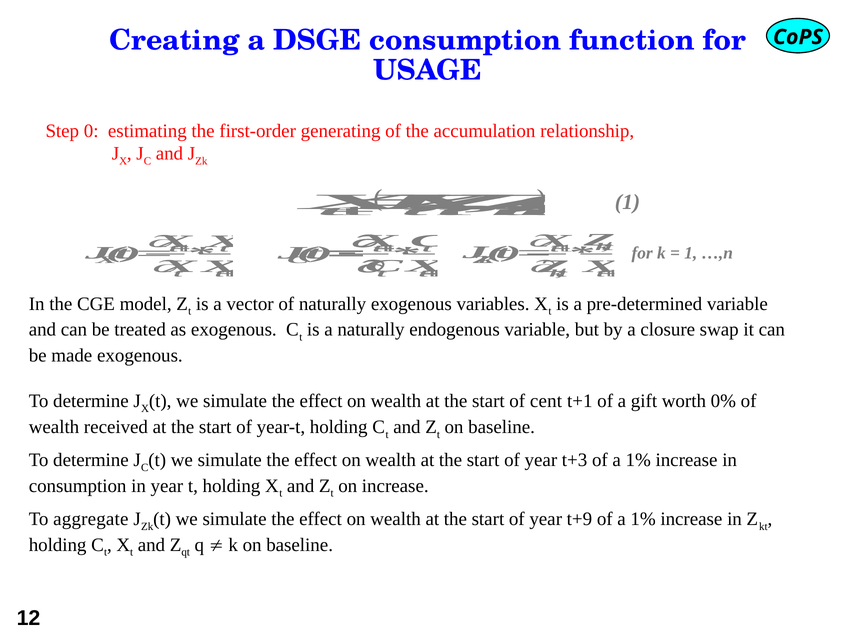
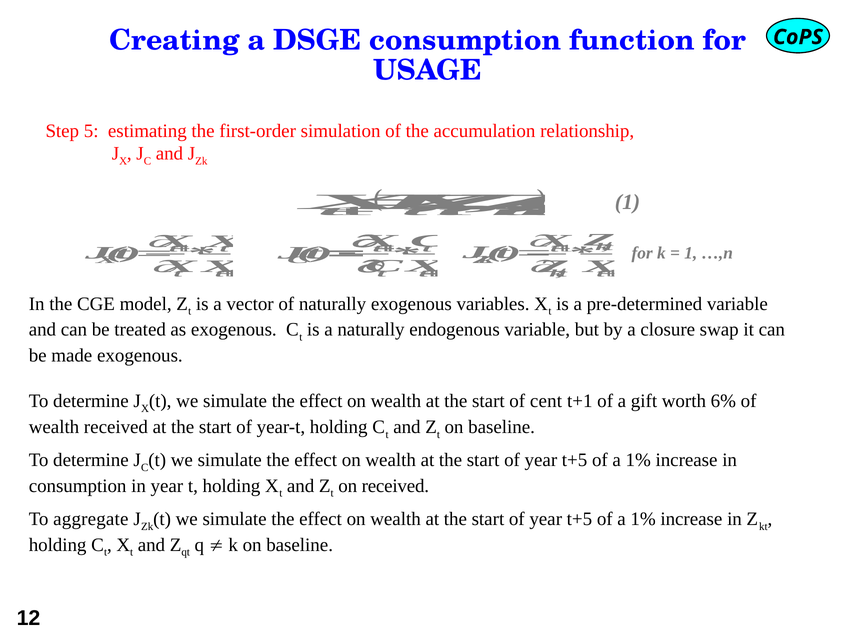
0: 0 -> 5 (91, 131)
generating: generating -> simulation (341, 131)
0%: 0% -> 6% (723, 401)
t+3: t+3 -> t+5 (575, 460)
on increase: increase -> received (395, 486)
t+9: t+9 -> t+5 (579, 519)
